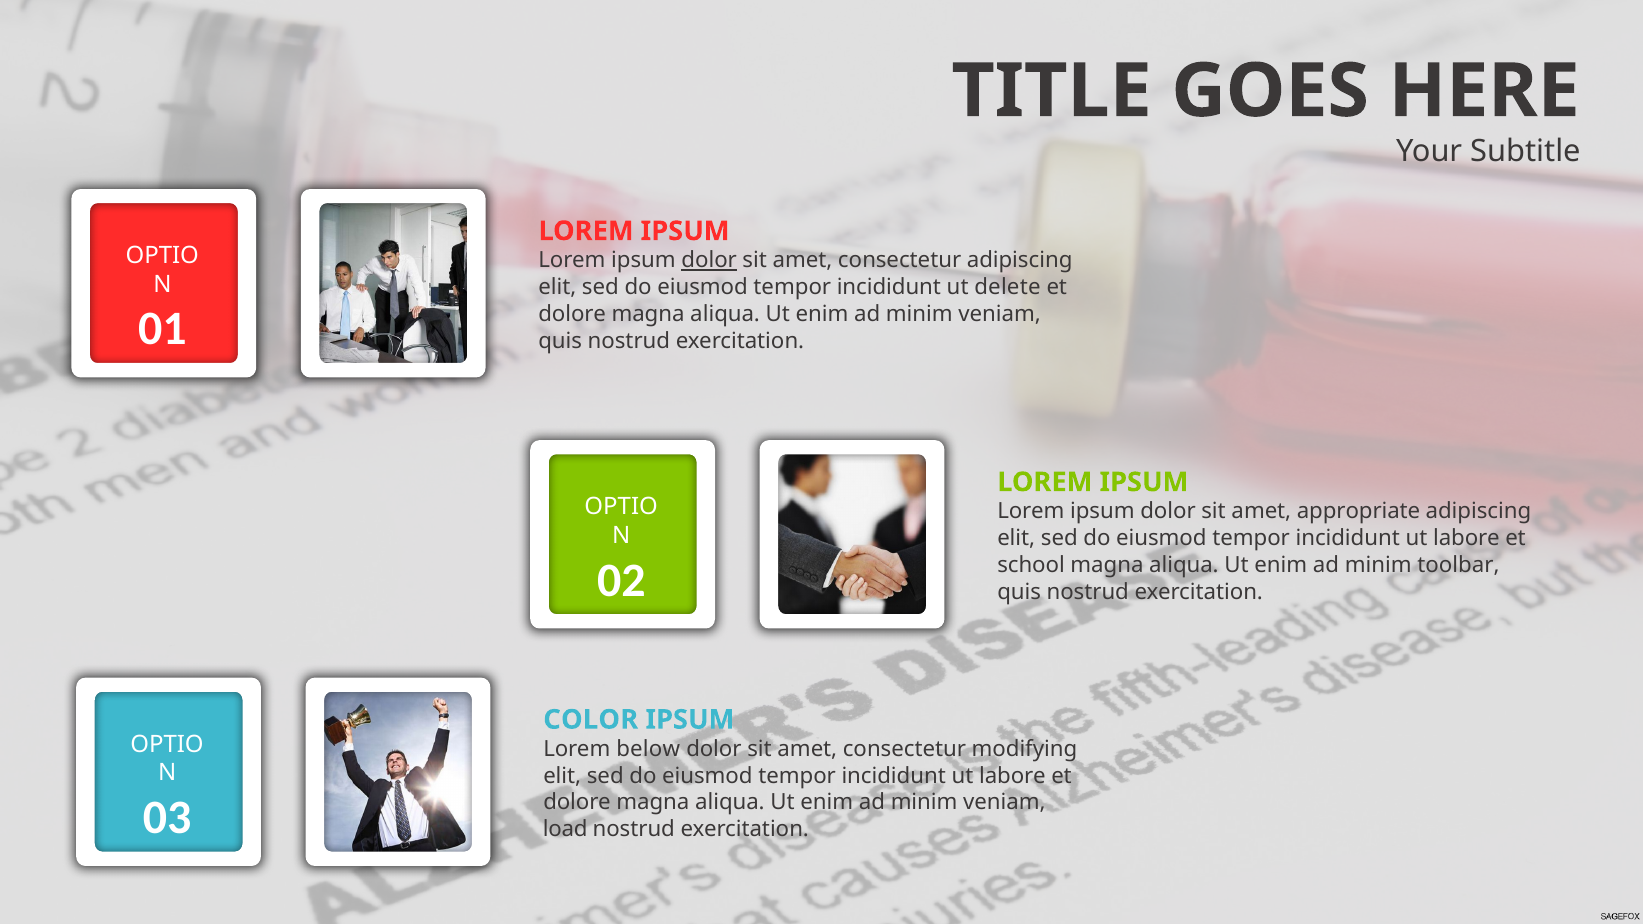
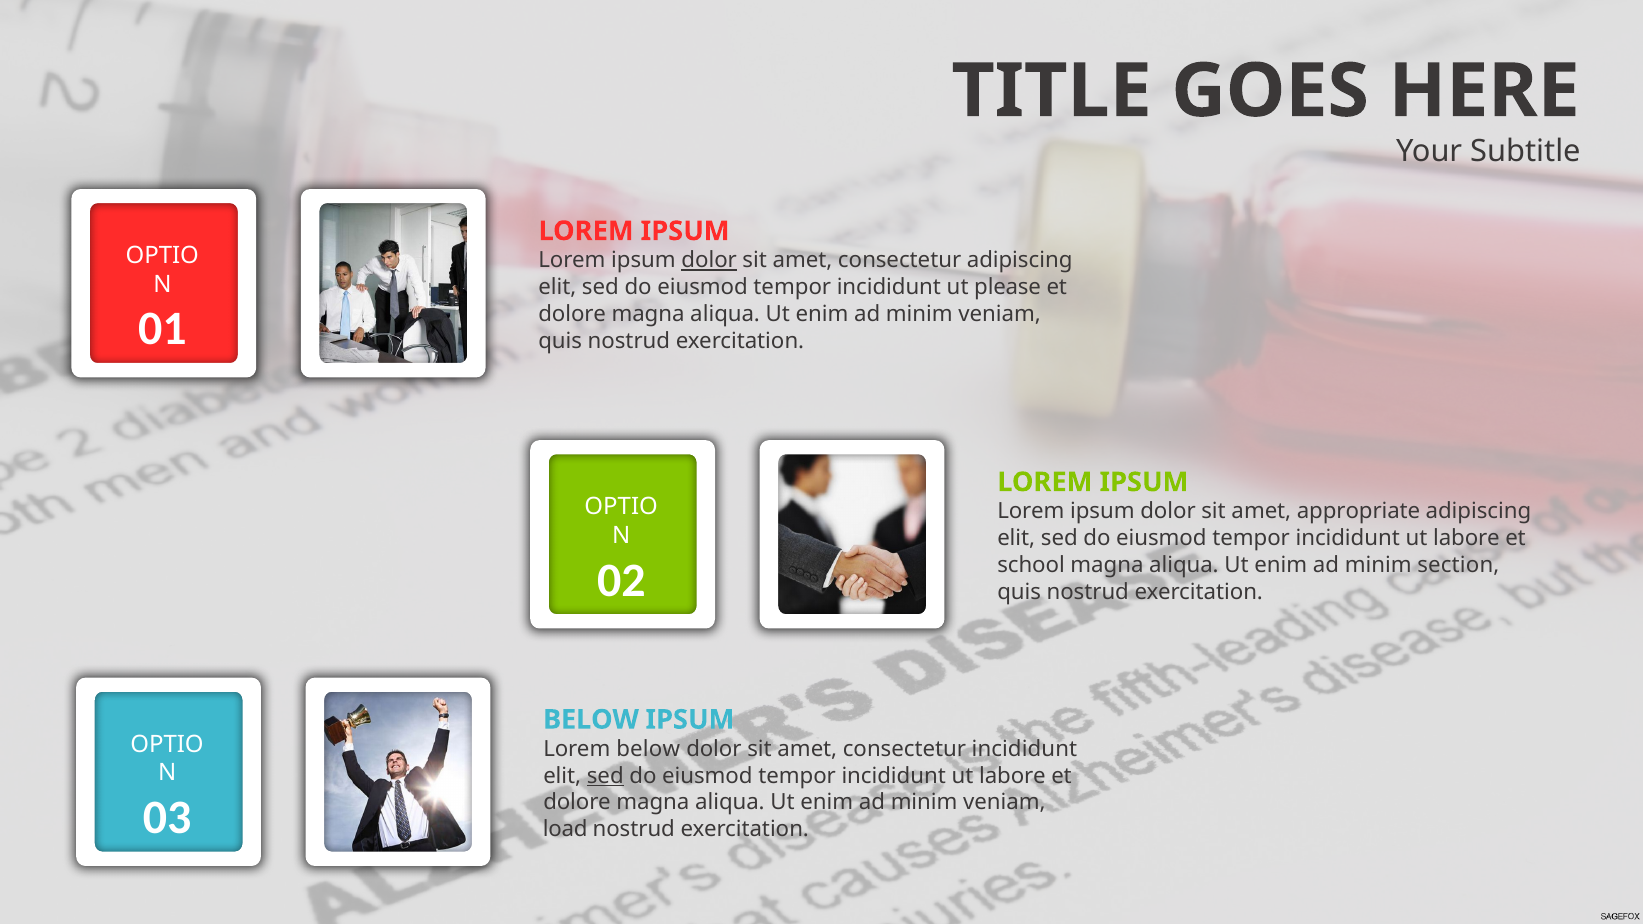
delete: delete -> please (1008, 287)
toolbar: toolbar -> section (1458, 565)
COLOR: COLOR -> BELOW (591, 720)
consectetur modifying: modifying -> incididunt (1024, 749)
sed underline: none -> present (605, 776)
